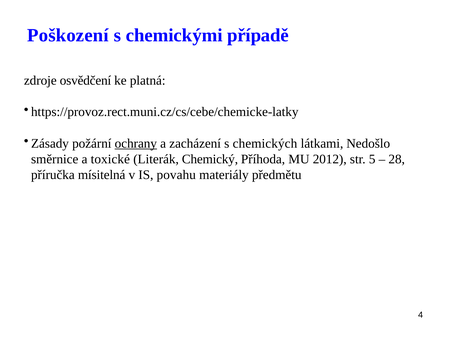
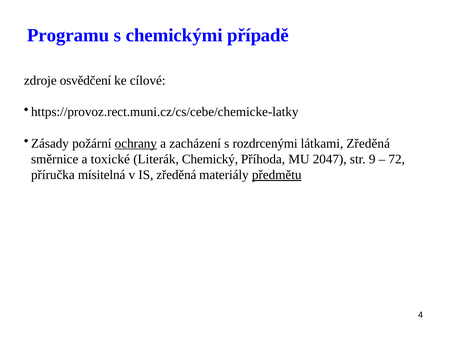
Poškození: Poškození -> Programu (68, 36)
platná: platná -> cílové (148, 81)
chemických: chemických -> rozdrcenými (265, 144)
látkami Nedošlo: Nedošlo -> Zředěná (368, 144)
2012: 2012 -> 2047 (330, 159)
5: 5 -> 9 (372, 159)
28: 28 -> 72 (397, 159)
IS povahu: povahu -> zředěná (176, 175)
předmětu underline: none -> present (277, 175)
